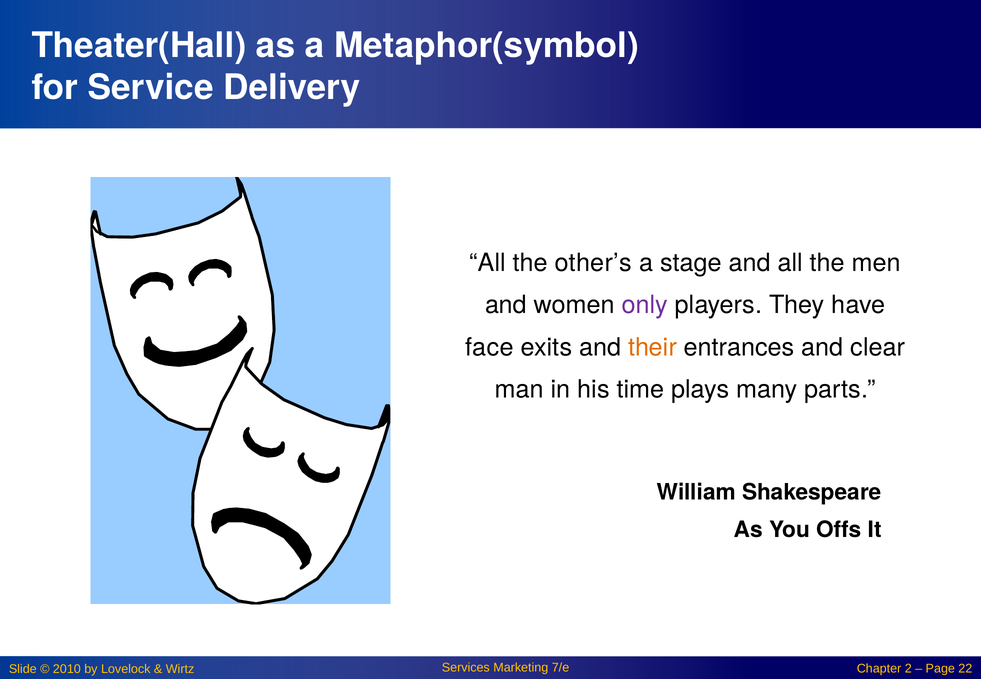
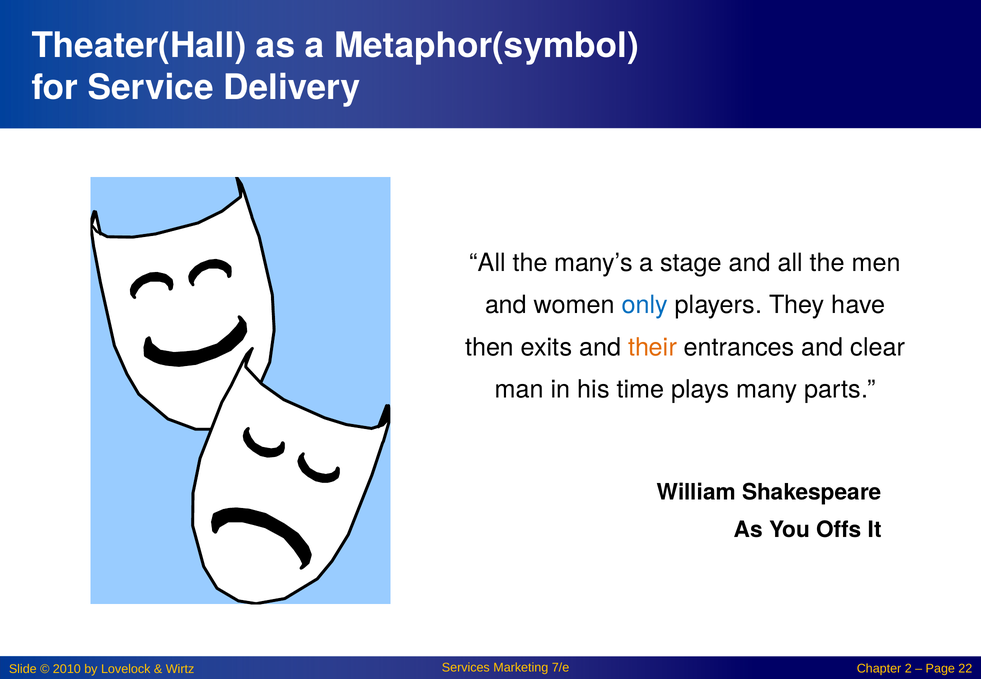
other’s: other’s -> many’s (594, 263)
only colour: purple -> blue (645, 305)
face: face -> then (490, 347)
